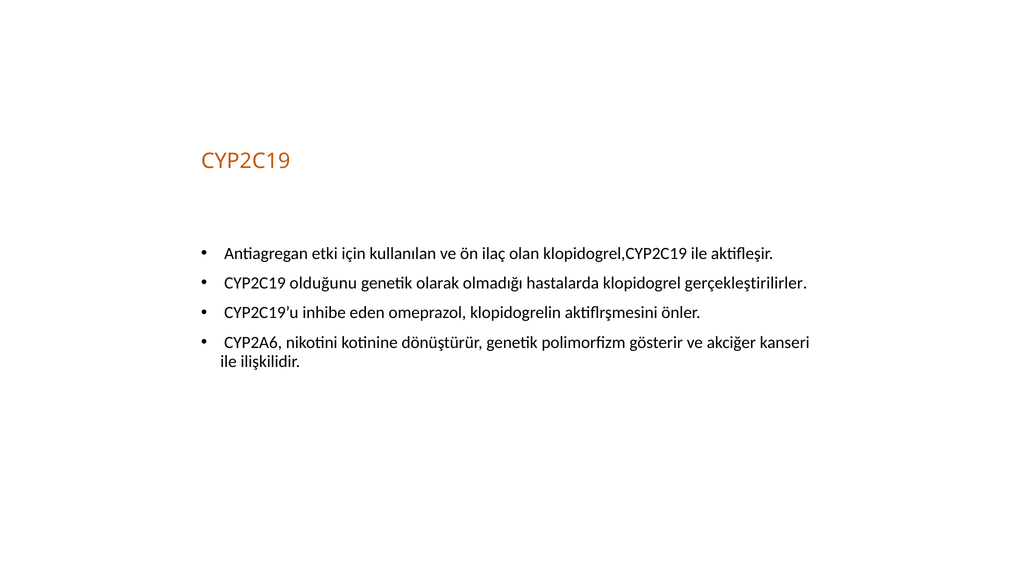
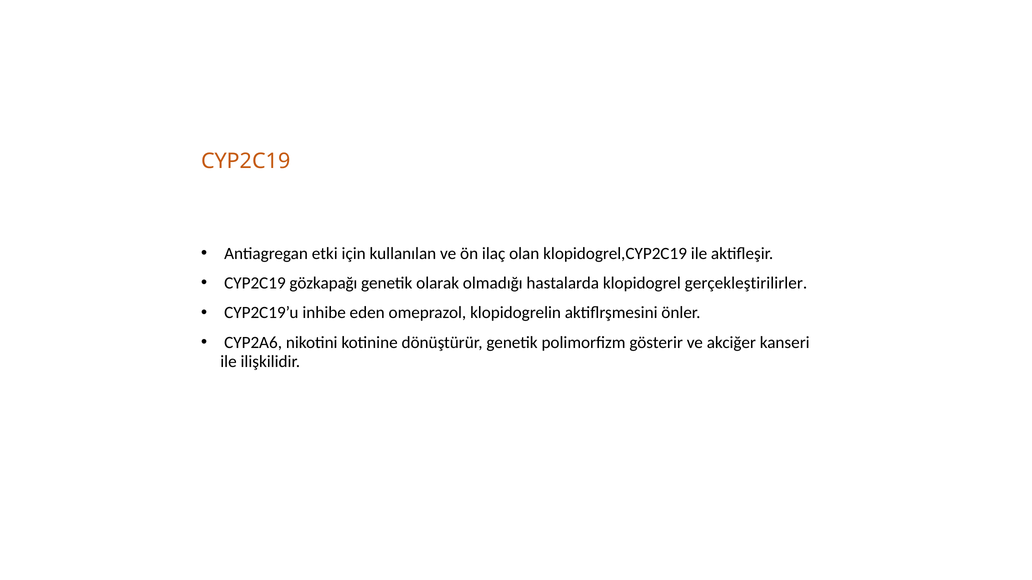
olduğunu: olduğunu -> gözkapağı (323, 283)
